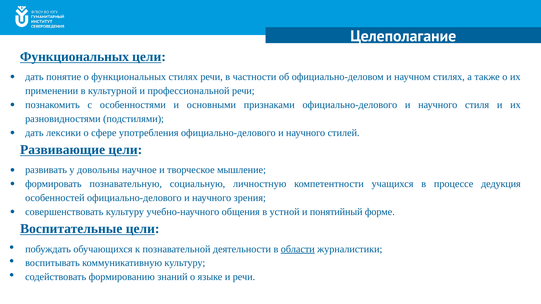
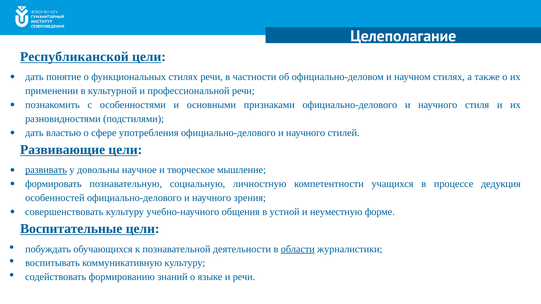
Функциональных: Функциональных -> Республиканской (74, 57)
лексики: лексики -> властью (64, 133)
развивать underline: none -> present (46, 170)
понятийный: понятийный -> неуместную (336, 212)
